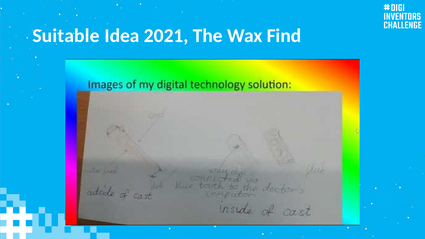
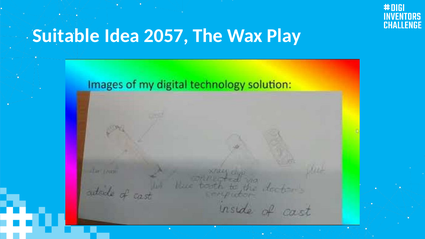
2021: 2021 -> 2057 (166, 36)
Find: Find -> Play (284, 36)
